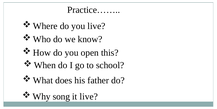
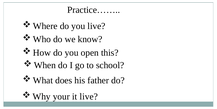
song: song -> your (61, 97)
